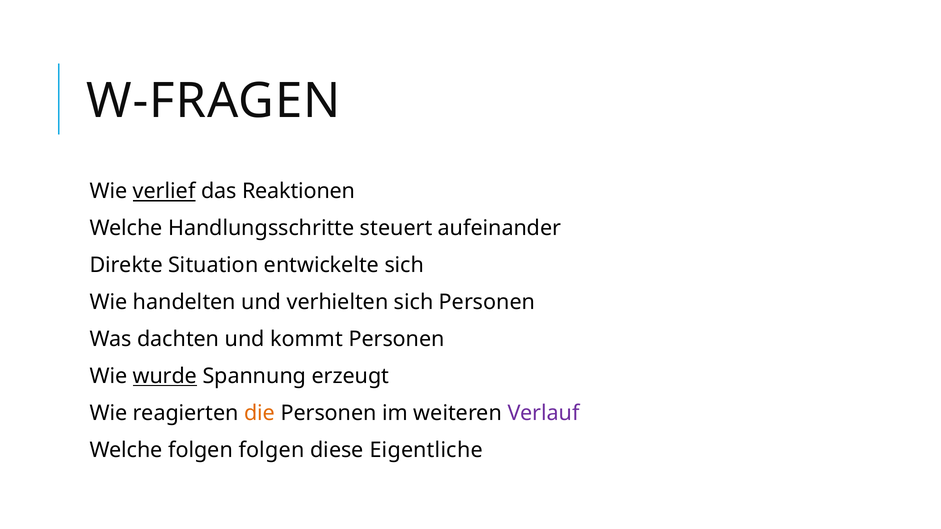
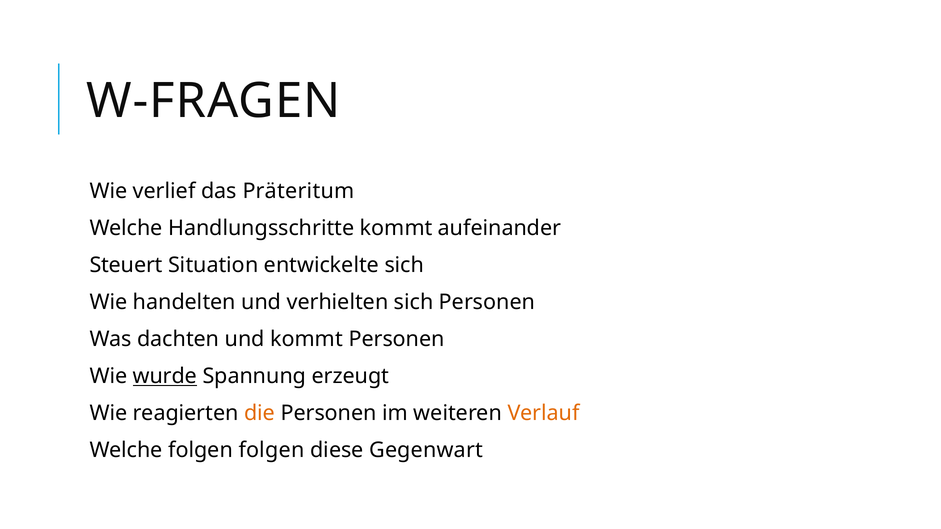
verlief underline: present -> none (164, 191)
Reaktionen: Reaktionen -> Präteritum (298, 191)
Handlungsschritte steuert: steuert -> kommt (396, 228)
Direkte: Direkte -> Steuert (126, 265)
Verlauf colour: purple -> orange (543, 414)
Eigentliche: Eigentliche -> Gegenwart (426, 451)
